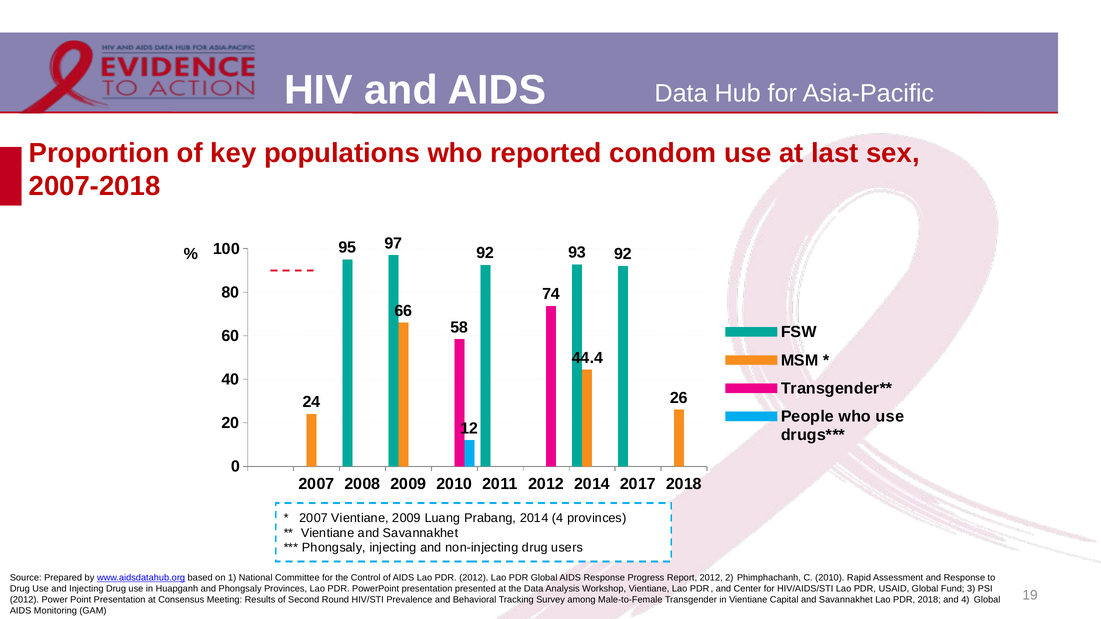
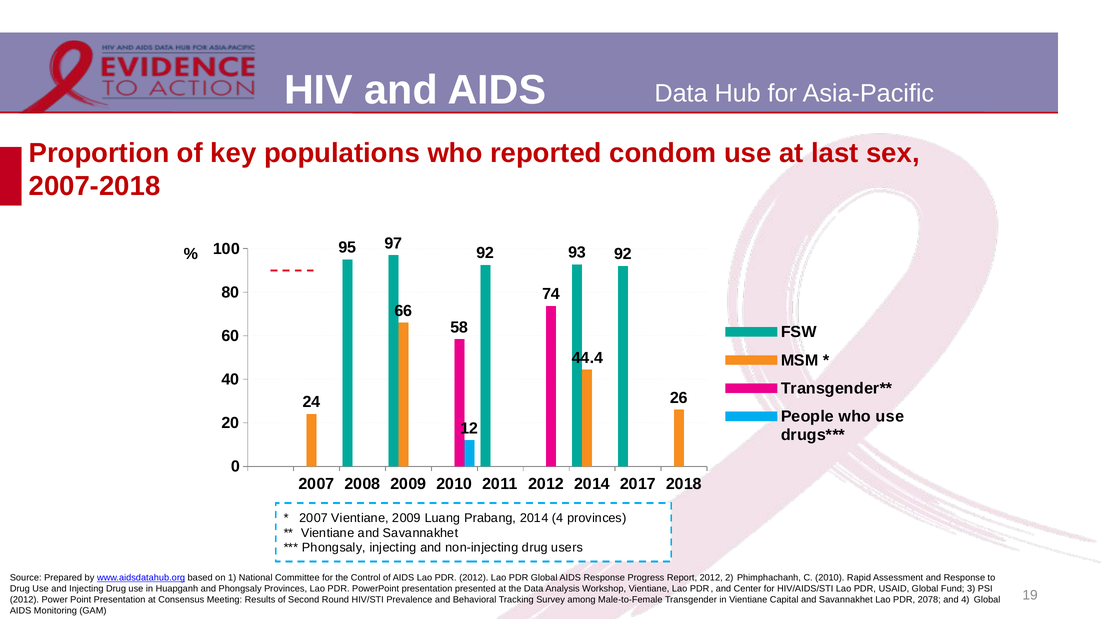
PDR 2018: 2018 -> 2078 (929, 600)
